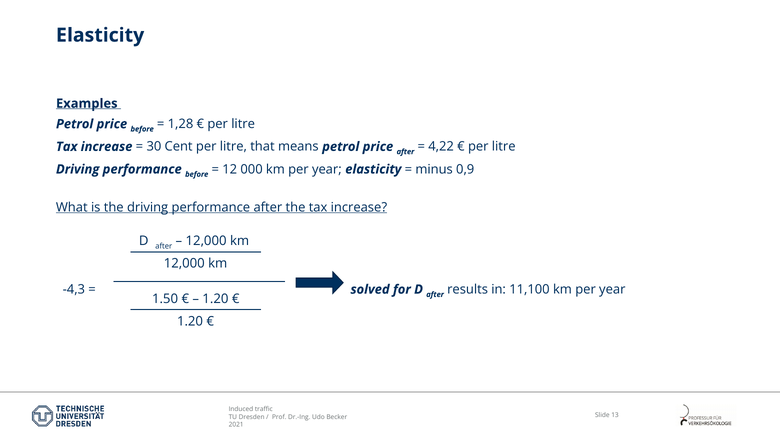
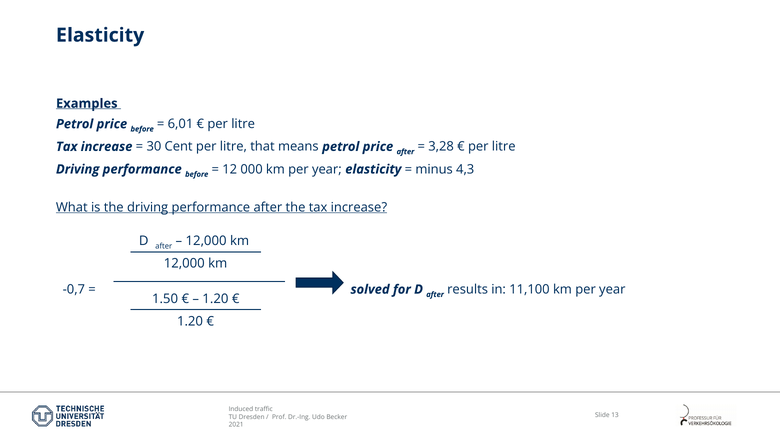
1,28: 1,28 -> 6,01 (181, 124)
4,22: 4,22 -> 3,28 (441, 147)
0,9: 0,9 -> 4,3 (465, 169)
-4,3: -4,3 -> -0,7 (74, 289)
